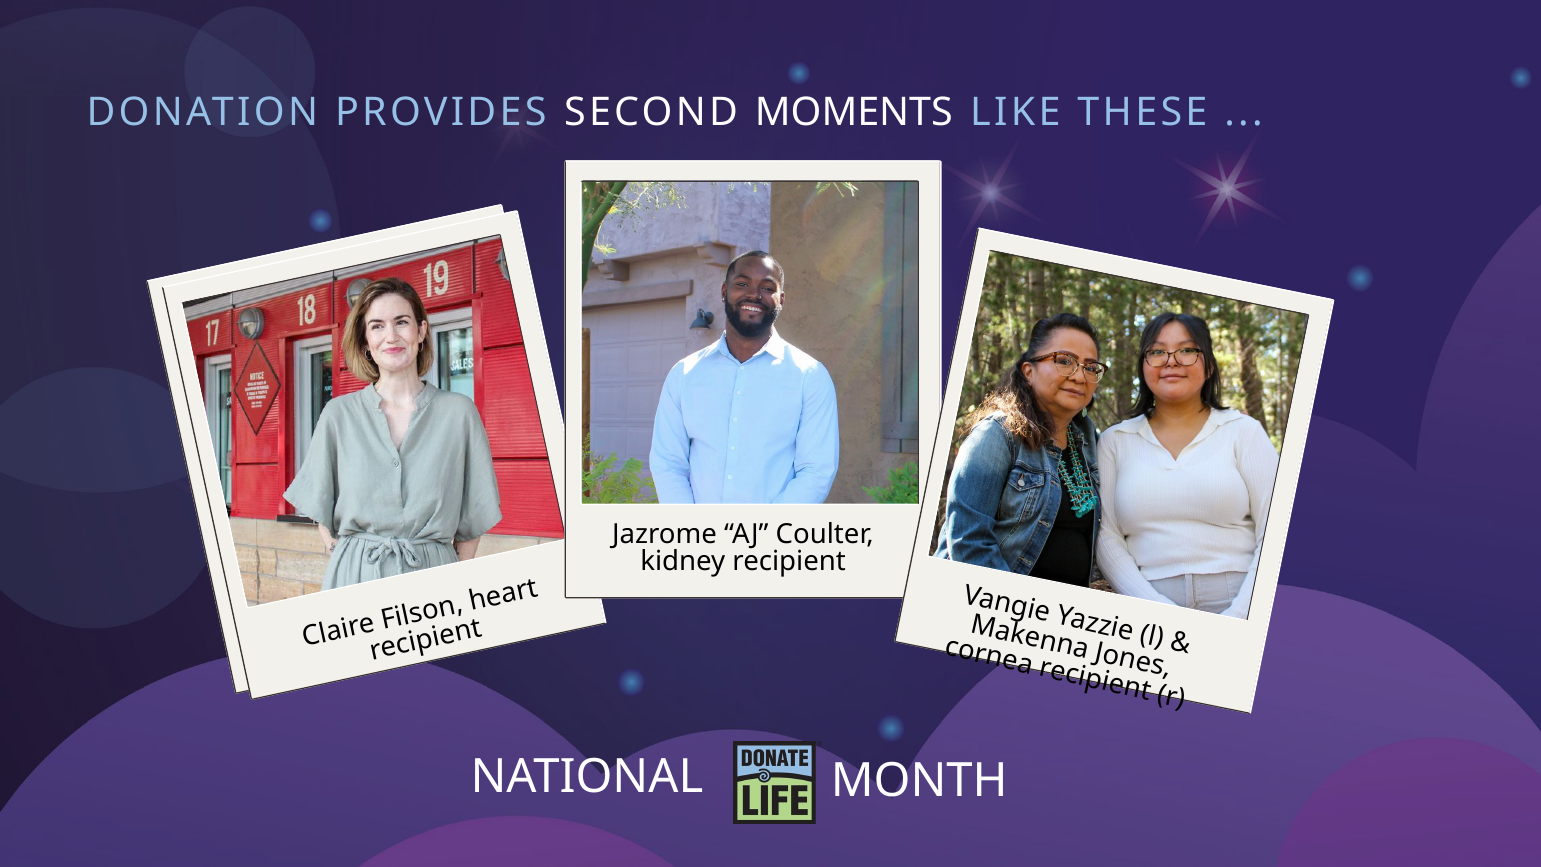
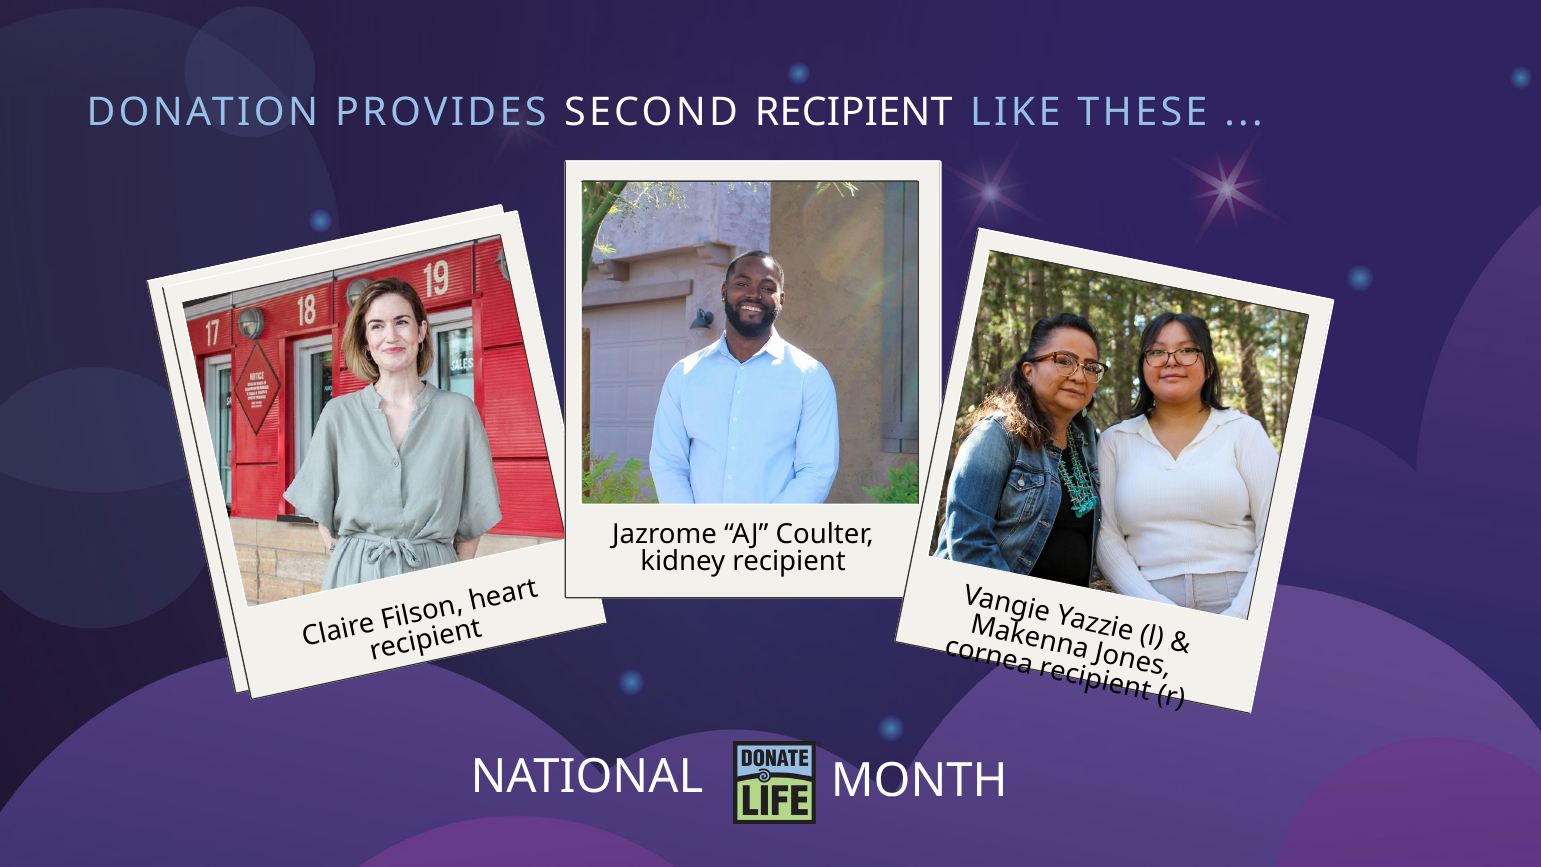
SECOND MOMENTS: MOMENTS -> RECIPIENT (854, 113)
